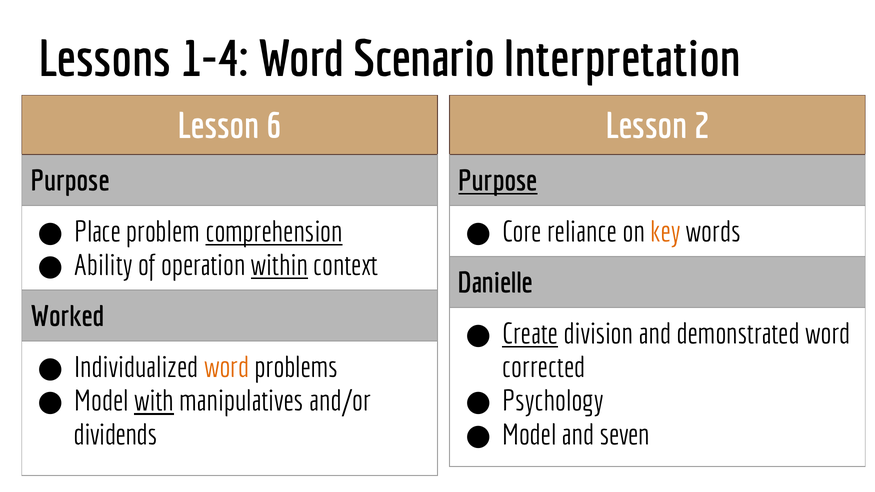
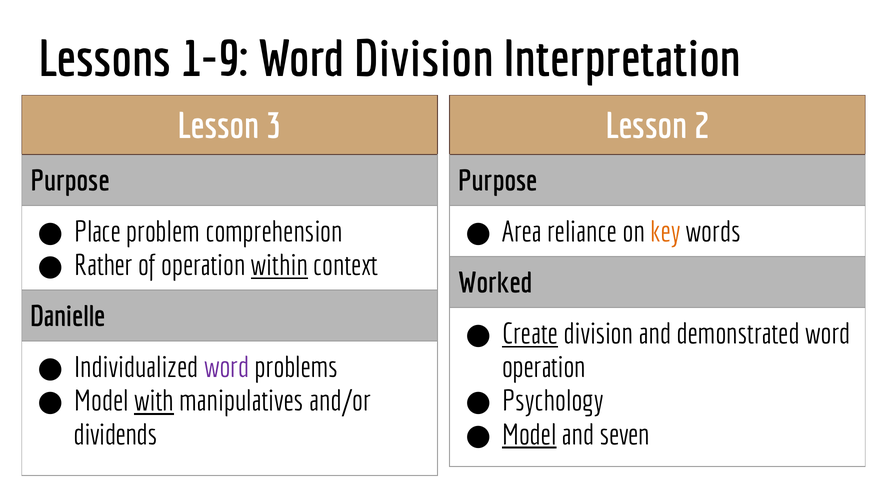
1-4: 1-4 -> 1-9 (215, 59)
Word Scenario: Scenario -> Division (424, 59)
6: 6 -> 3 (274, 126)
Purpose underline: present -> none (498, 181)
comprehension underline: present -> none (274, 232)
Core: Core -> Area (522, 232)
Ability: Ability -> Rather (104, 266)
Danielle: Danielle -> Worked (495, 283)
Worked: Worked -> Danielle (68, 317)
corrected: corrected -> operation (544, 368)
word colour: orange -> purple (227, 368)
Model underline: none -> present (529, 435)
